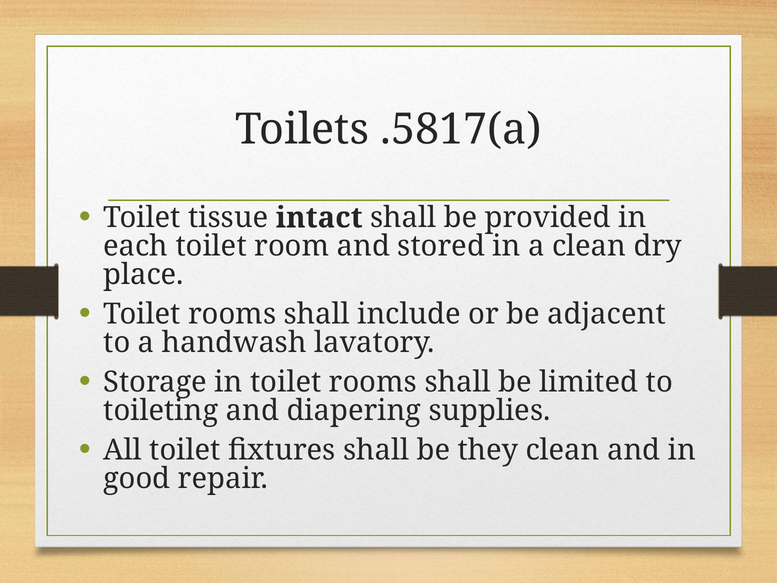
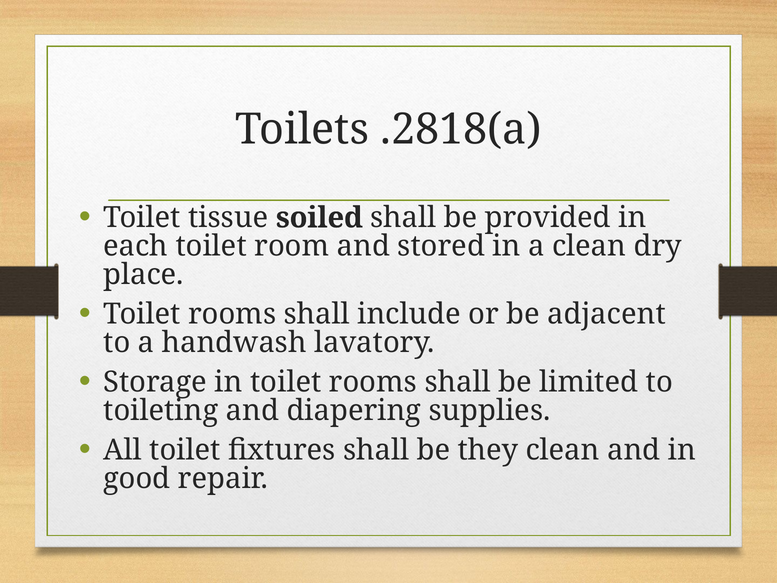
.5817(a: .5817(a -> .2818(a (461, 130)
intact: intact -> soiled (319, 218)
